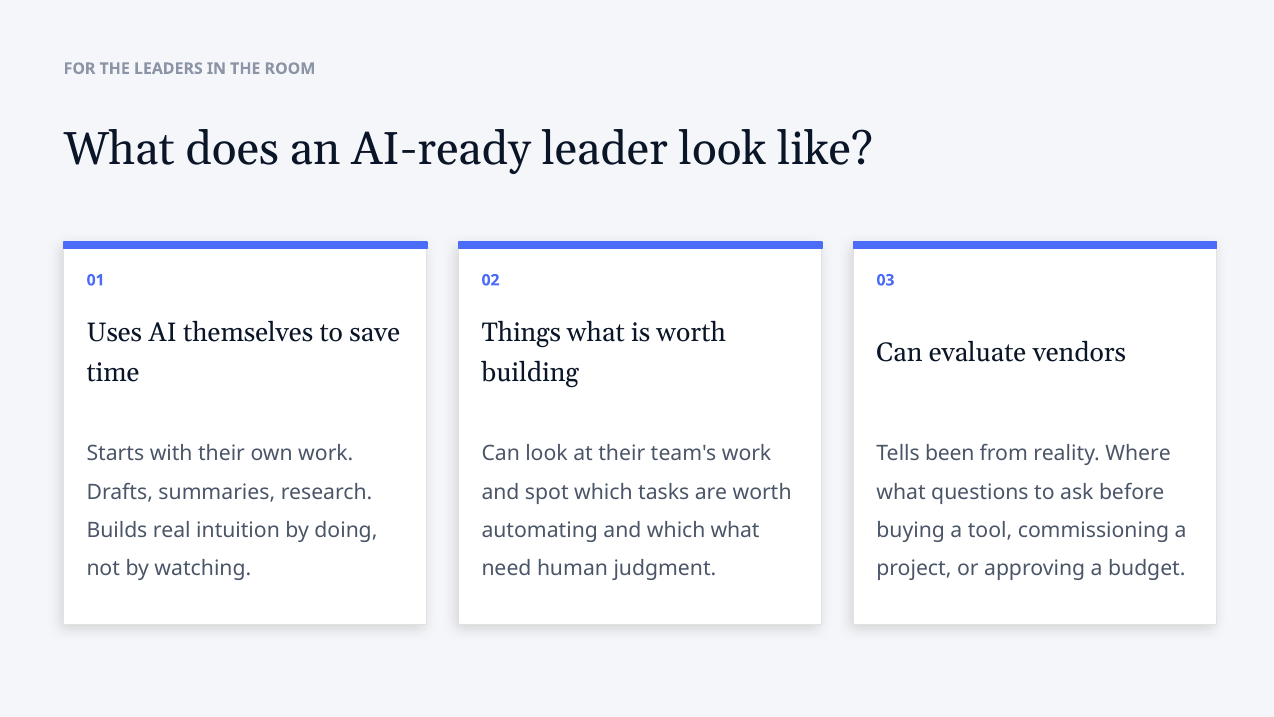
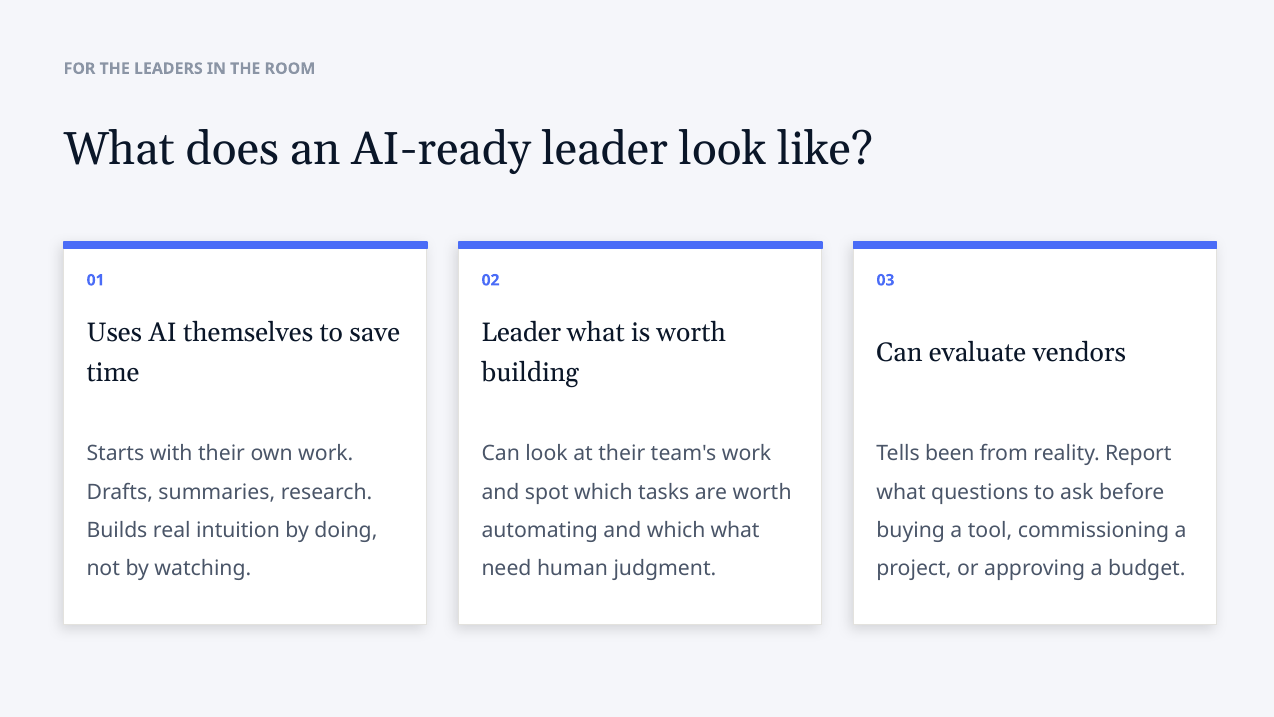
Things: Things -> Leader (521, 333)
Where: Where -> Report (1138, 454)
